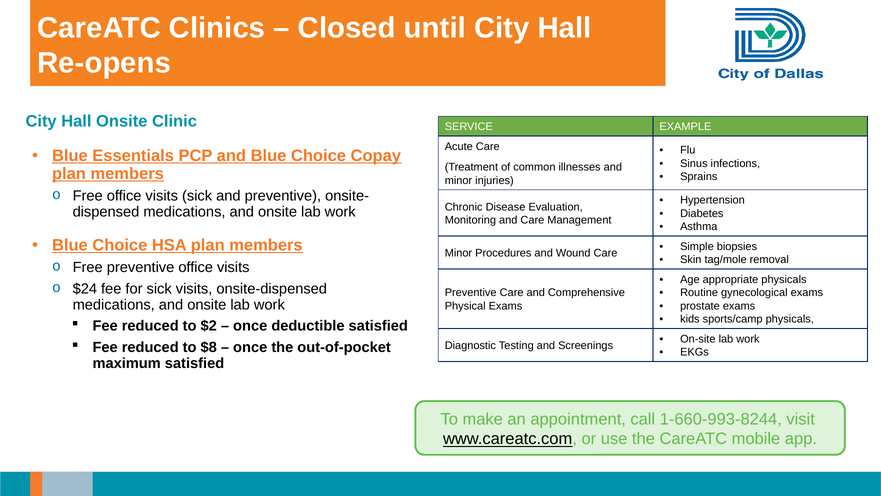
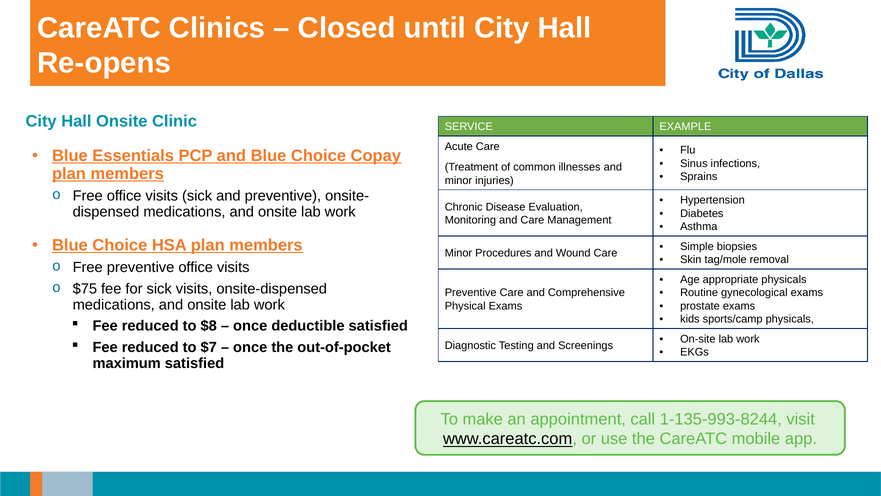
$24: $24 -> $75 (85, 289)
$2: $2 -> $8 (209, 326)
$8: $8 -> $7 (209, 347)
1-660-993-8244: 1-660-993-8244 -> 1-135-993-8244 (721, 419)
